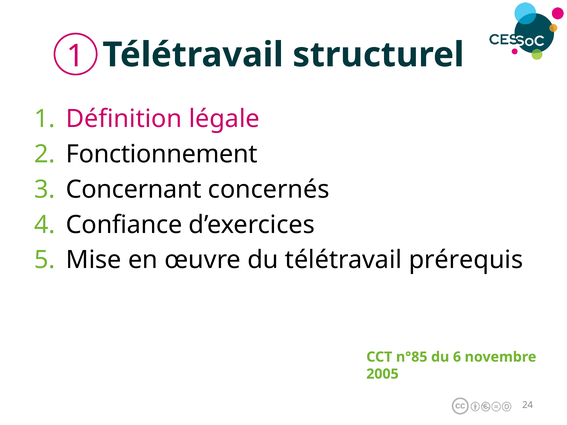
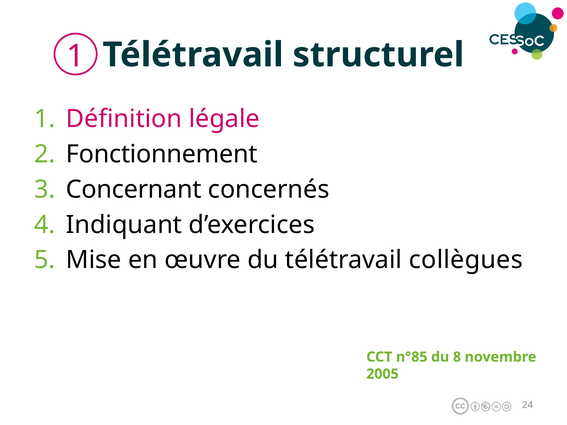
Confiance: Confiance -> Indiquant (124, 225)
prérequis: prérequis -> collègues (466, 260)
6: 6 -> 8 (457, 357)
